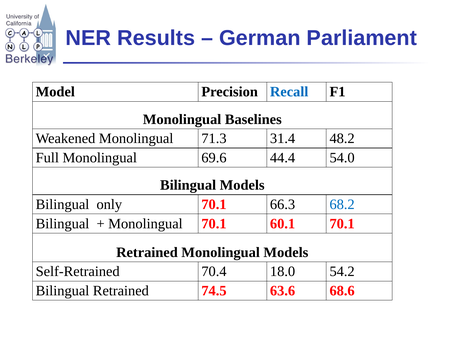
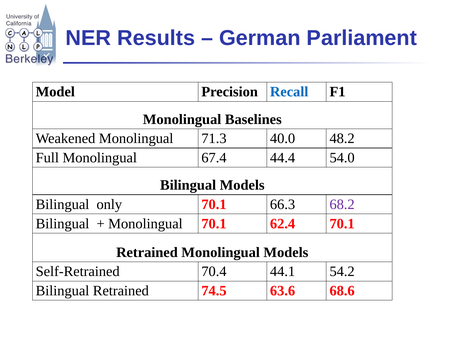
31.4: 31.4 -> 40.0 (283, 139)
69.6: 69.6 -> 67.4 (214, 158)
68.2 colour: blue -> purple (342, 205)
60.1: 60.1 -> 62.4 (283, 224)
18.0: 18.0 -> 44.1 (283, 272)
